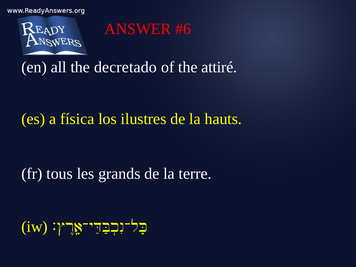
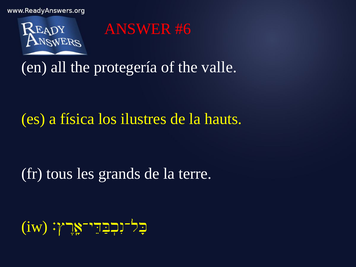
decretado: decretado -> protegería (126, 67)
attiré: attiré -> valle (219, 67)
